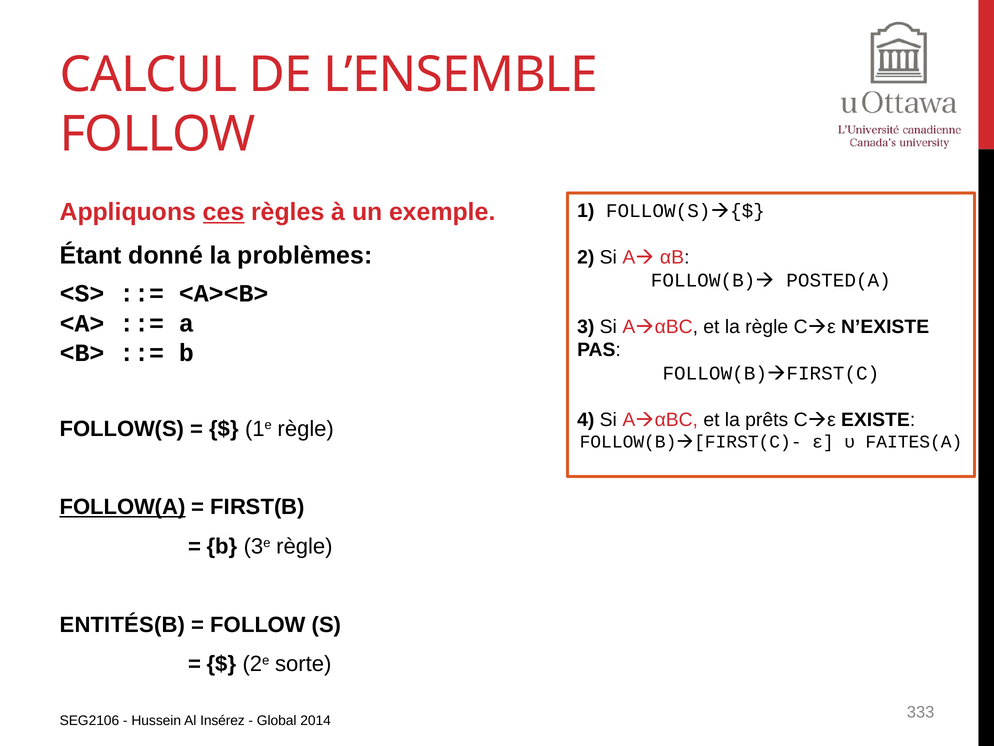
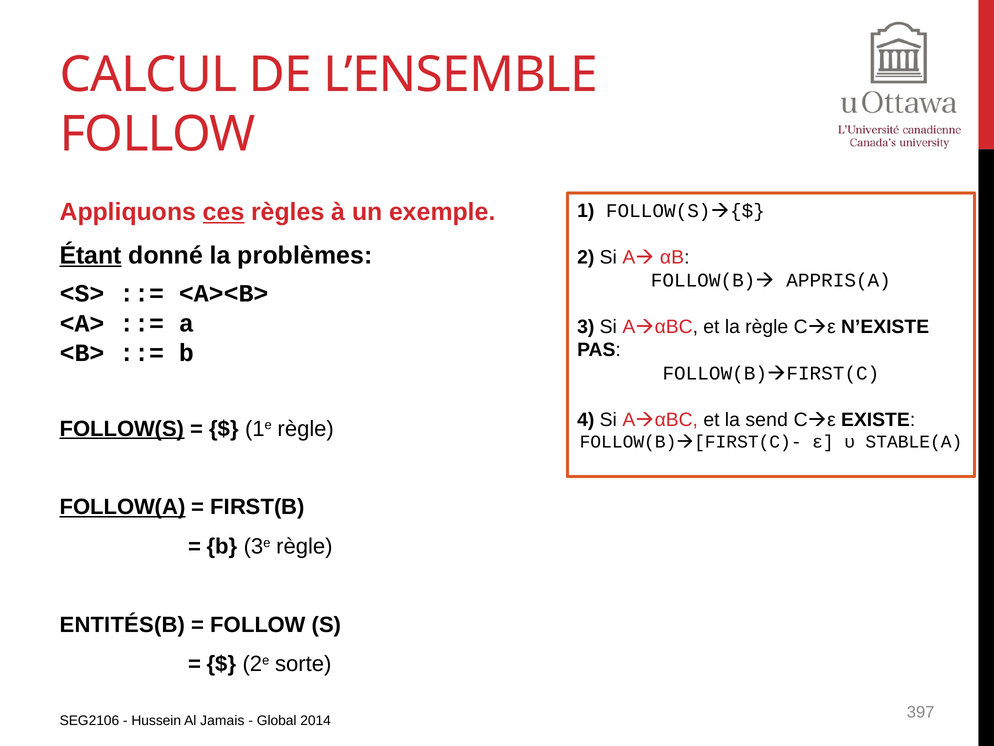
Étant underline: none -> present (91, 255)
POSTED(A: POSTED(A -> APPRIS(A (839, 280)
prêts: prêts -> send (767, 419)
FOLLOW(S underline: none -> present (122, 428)
FAITES(A: FAITES(A -> STABLE(A (914, 442)
Insérez: Insérez -> Jamais (222, 720)
333: 333 -> 397 (921, 712)
